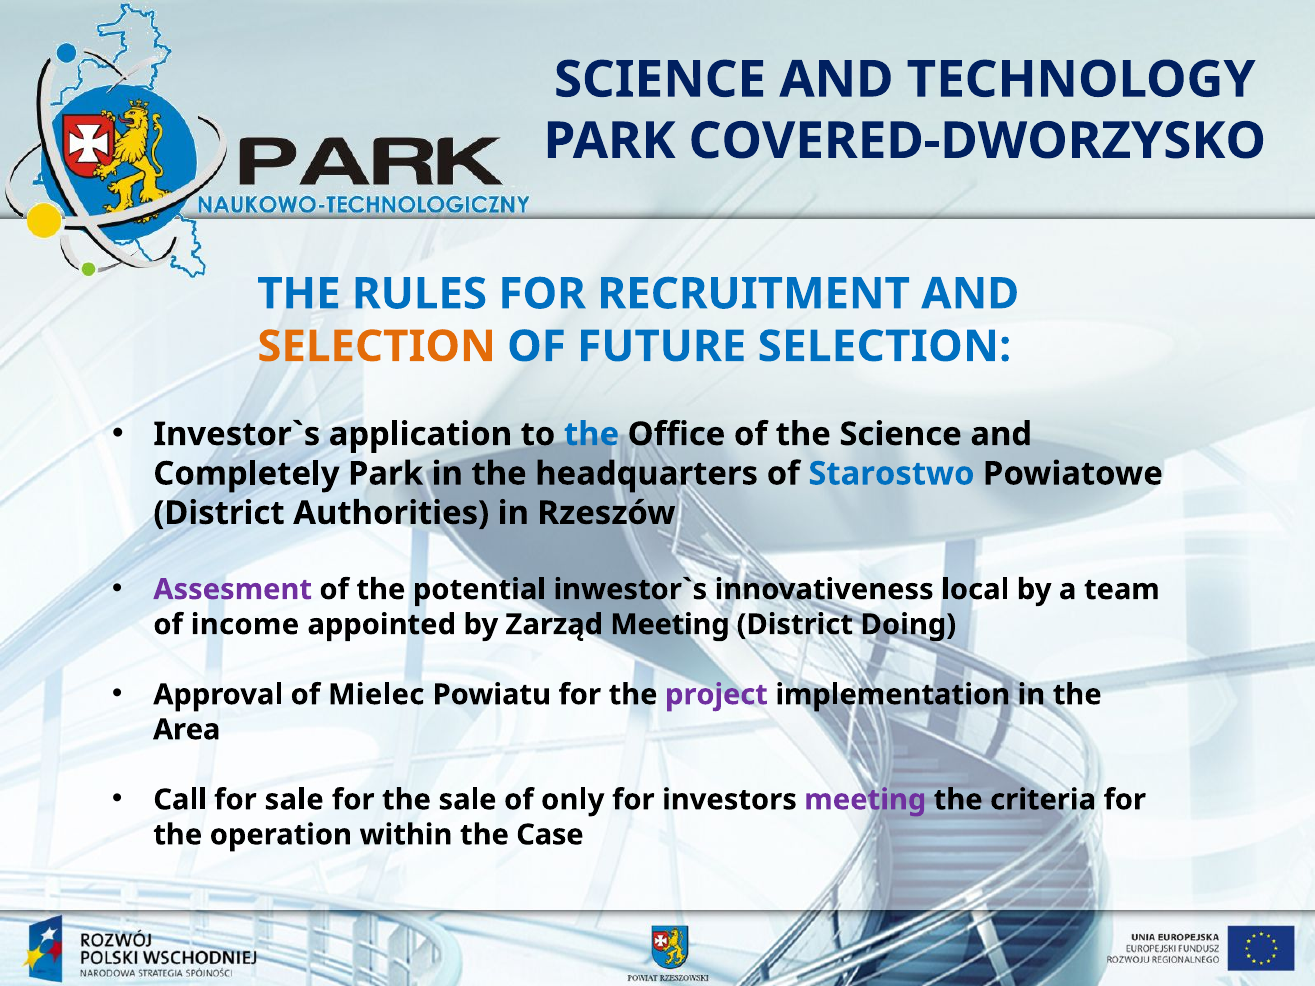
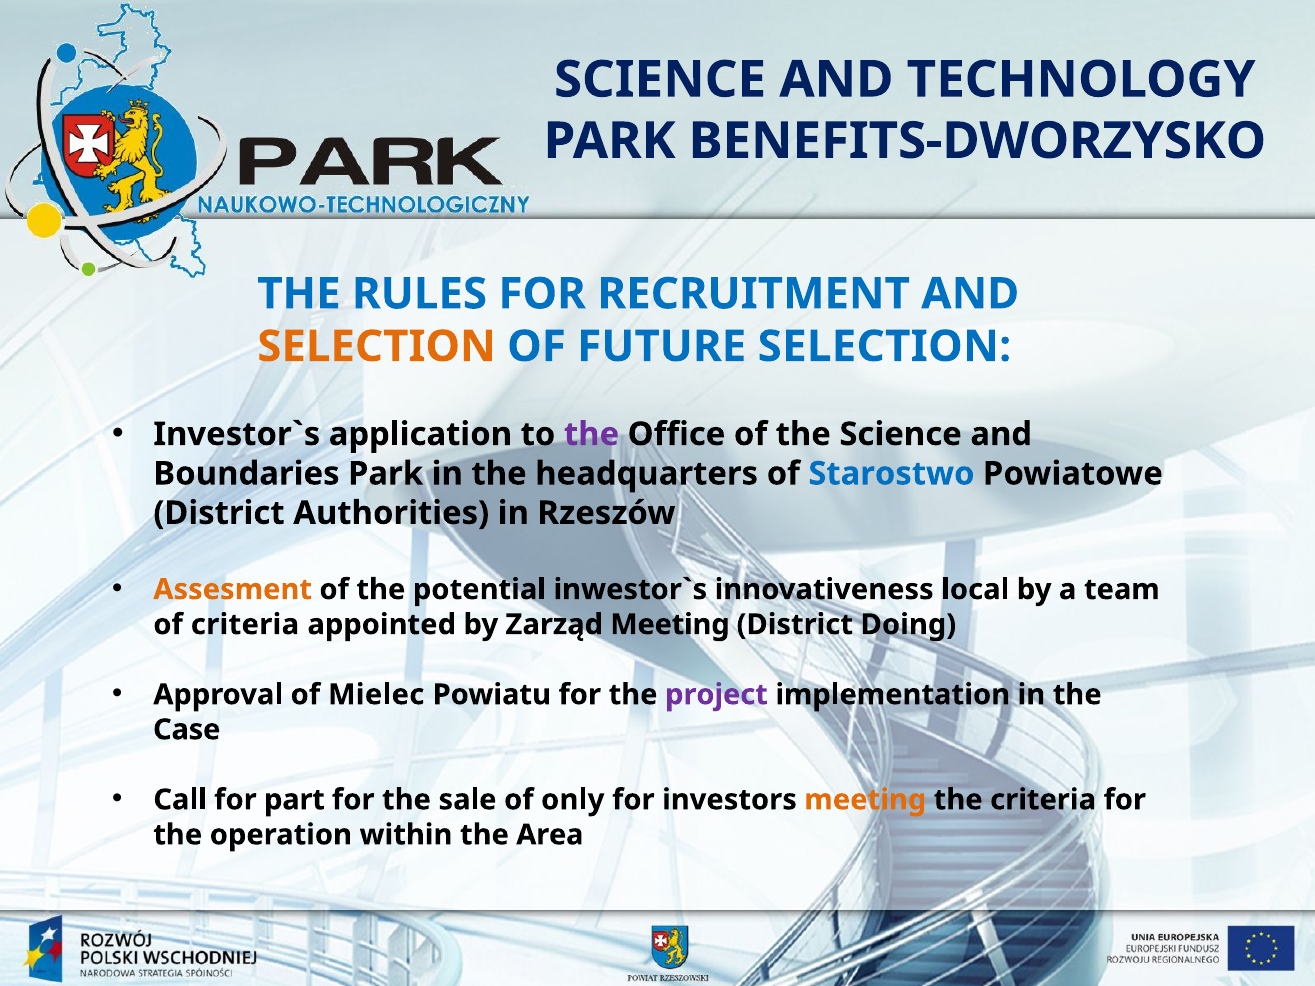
COVERED-DWORZYSKO: COVERED-DWORZYSKO -> BENEFITS-DWORZYSKO (977, 141)
the colour: blue -> purple (592, 434)
Completely: Completely -> Boundaries (246, 474)
Assesment colour: purple -> orange (233, 590)
of income: income -> criteria (245, 625)
Area: Area -> Case (187, 730)
for sale: sale -> part (294, 800)
meeting colour: purple -> orange (865, 800)
Case: Case -> Area (550, 835)
